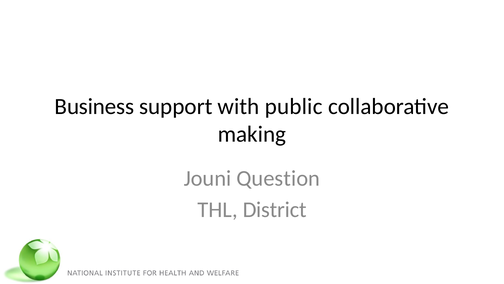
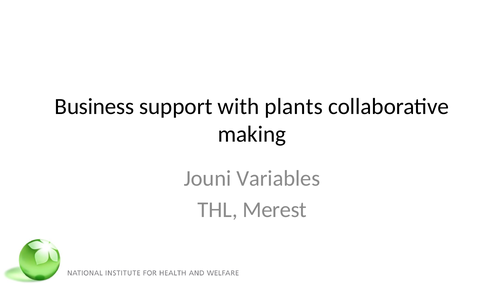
public: public -> plants (294, 106)
Question: Question -> Variables (278, 178)
District: District -> Merest (275, 210)
